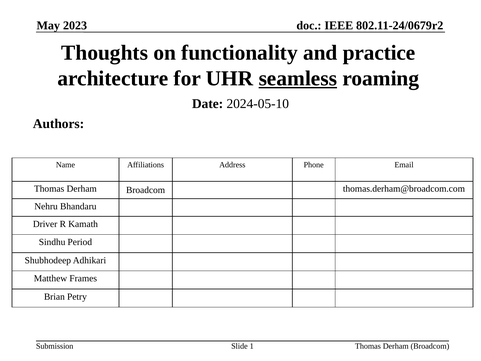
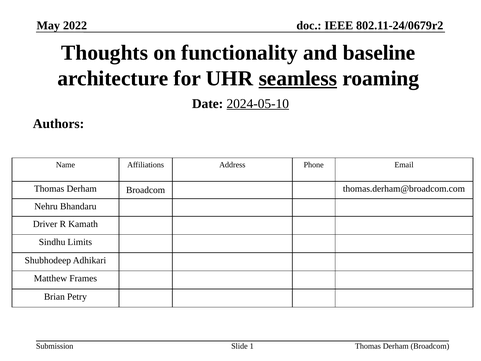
2023: 2023 -> 2022 (75, 26)
practice: practice -> baseline (379, 53)
2024-05-10 underline: none -> present (258, 104)
Period: Period -> Limits (80, 242)
